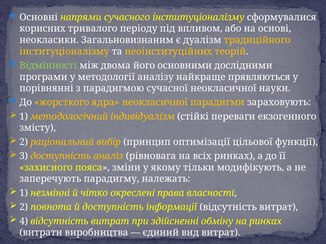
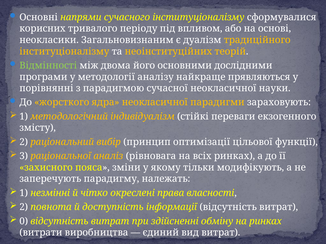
3 доступність: доступність -> раціональної (61, 156)
4: 4 -> 0 (24, 222)
